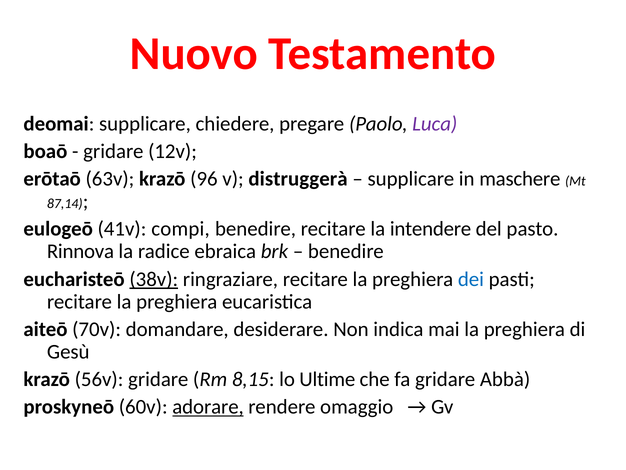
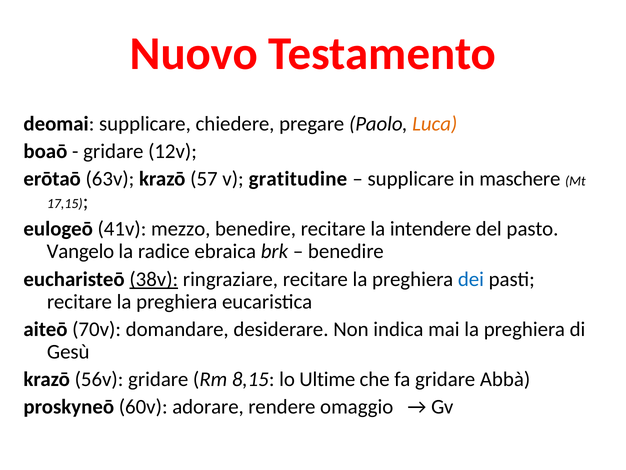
Luca colour: purple -> orange (435, 124)
96: 96 -> 57 (204, 179)
distruggerà: distruggerà -> gratitudine (298, 179)
87,14: 87,14 -> 17,15 (65, 204)
compi: compi -> mezzo (181, 229)
Rinnova: Rinnova -> Vangelo (80, 251)
adorare underline: present -> none (208, 406)
